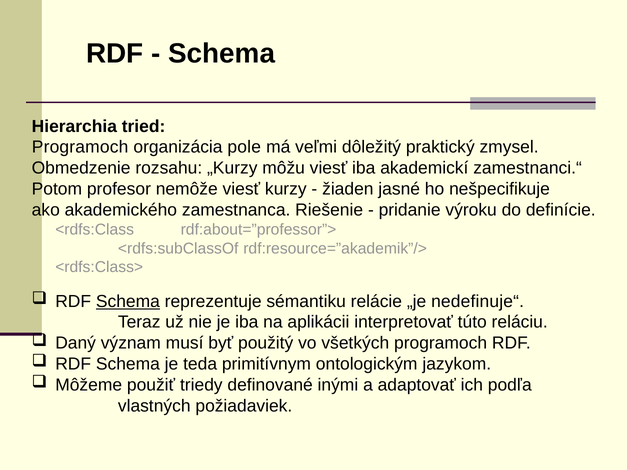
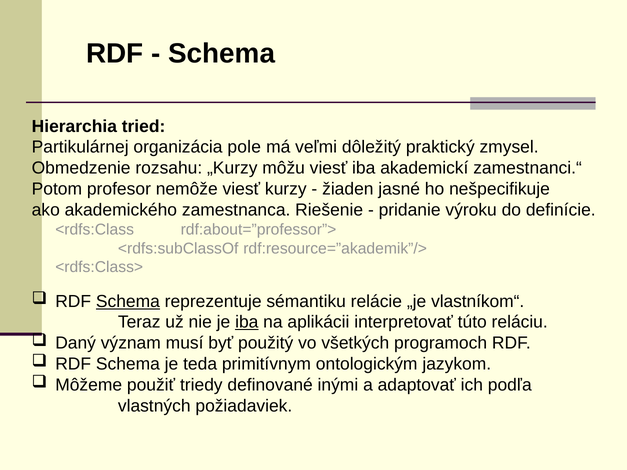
Programoch: Programoch -> Partikulárnej (80, 147)
nedefinuje“: nedefinuje“ -> vlastníkom“ (478, 301)
iba underline: none -> present (247, 322)
